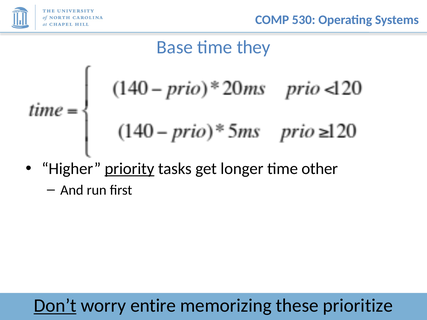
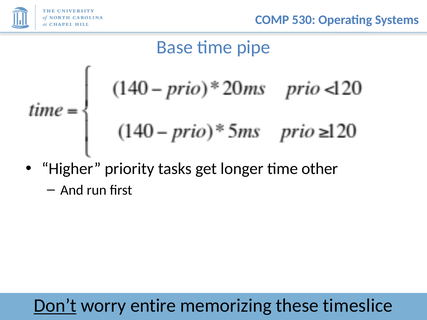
they: they -> pipe (253, 47)
priority underline: present -> none (129, 169)
prioritize: prioritize -> timeslice (358, 306)
